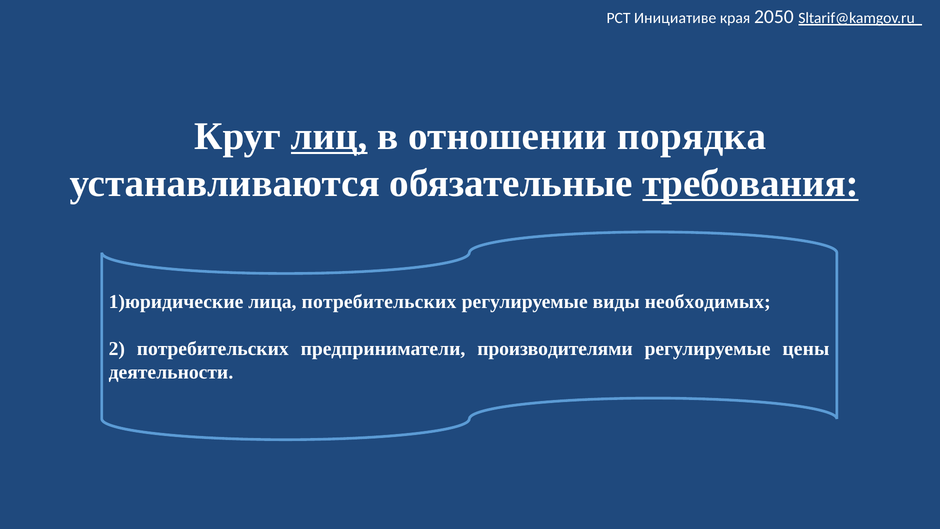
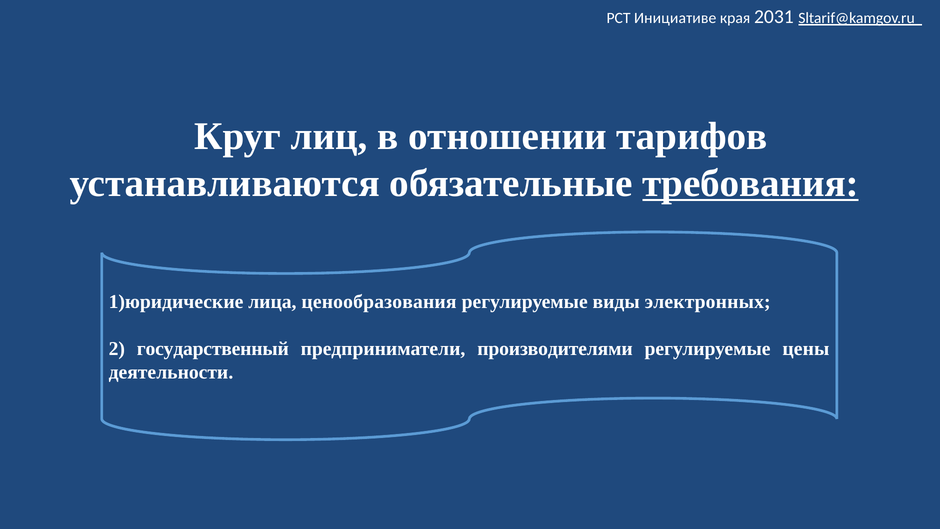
2050: 2050 -> 2031 (774, 17)
лиц underline: present -> none (329, 136)
порядка: порядка -> тарифов (692, 136)
лица потребительских: потребительских -> ценообразования (379, 302)
необходимых: необходимых -> электронных (708, 302)
2 потребительских: потребительских -> государственный (213, 349)
